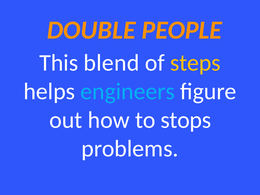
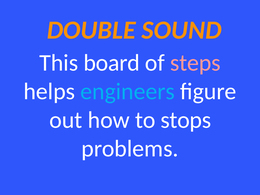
PEOPLE: PEOPLE -> SOUND (182, 30)
blend: blend -> board (112, 63)
steps colour: yellow -> pink (195, 63)
